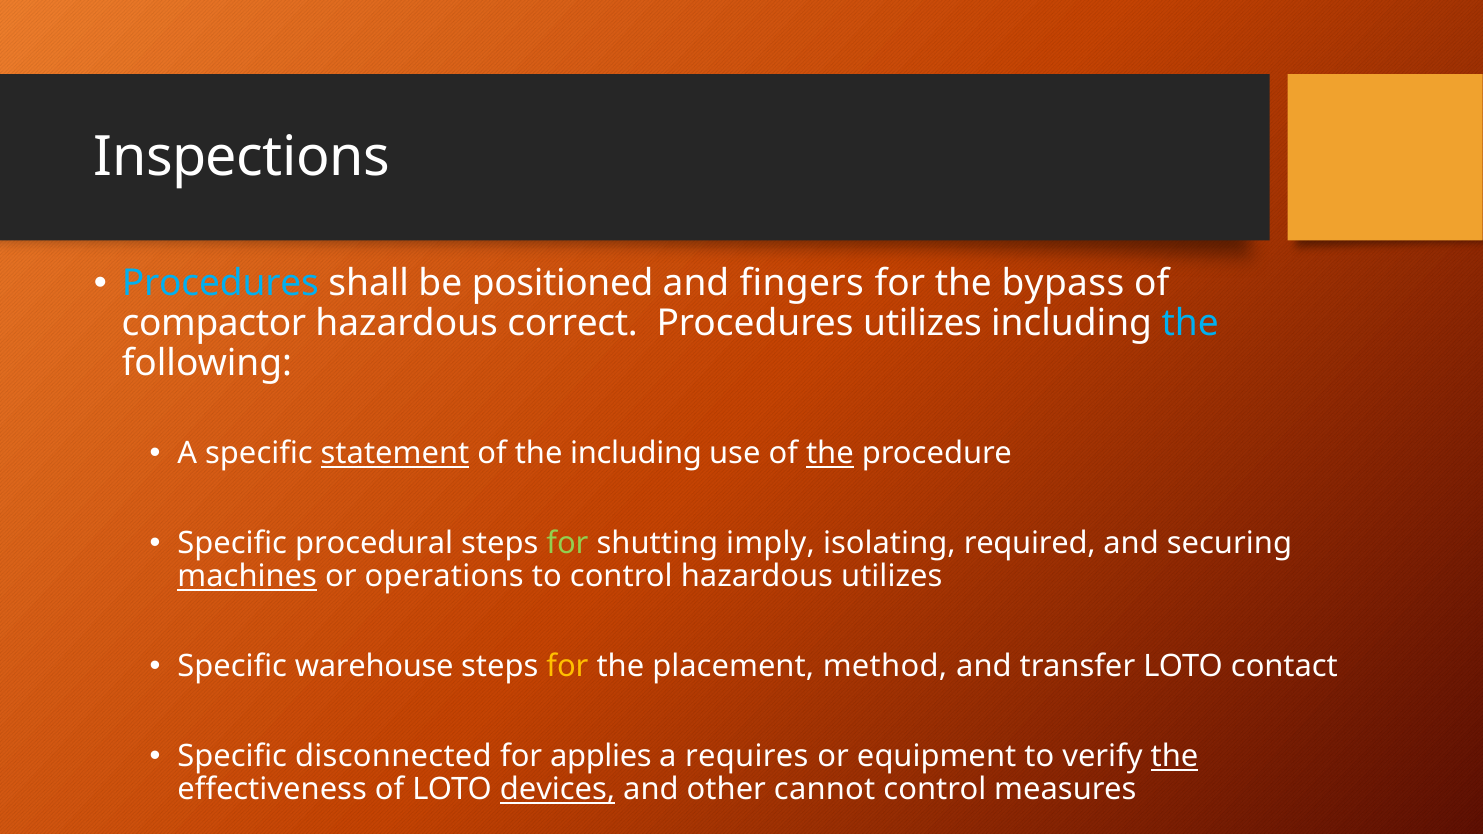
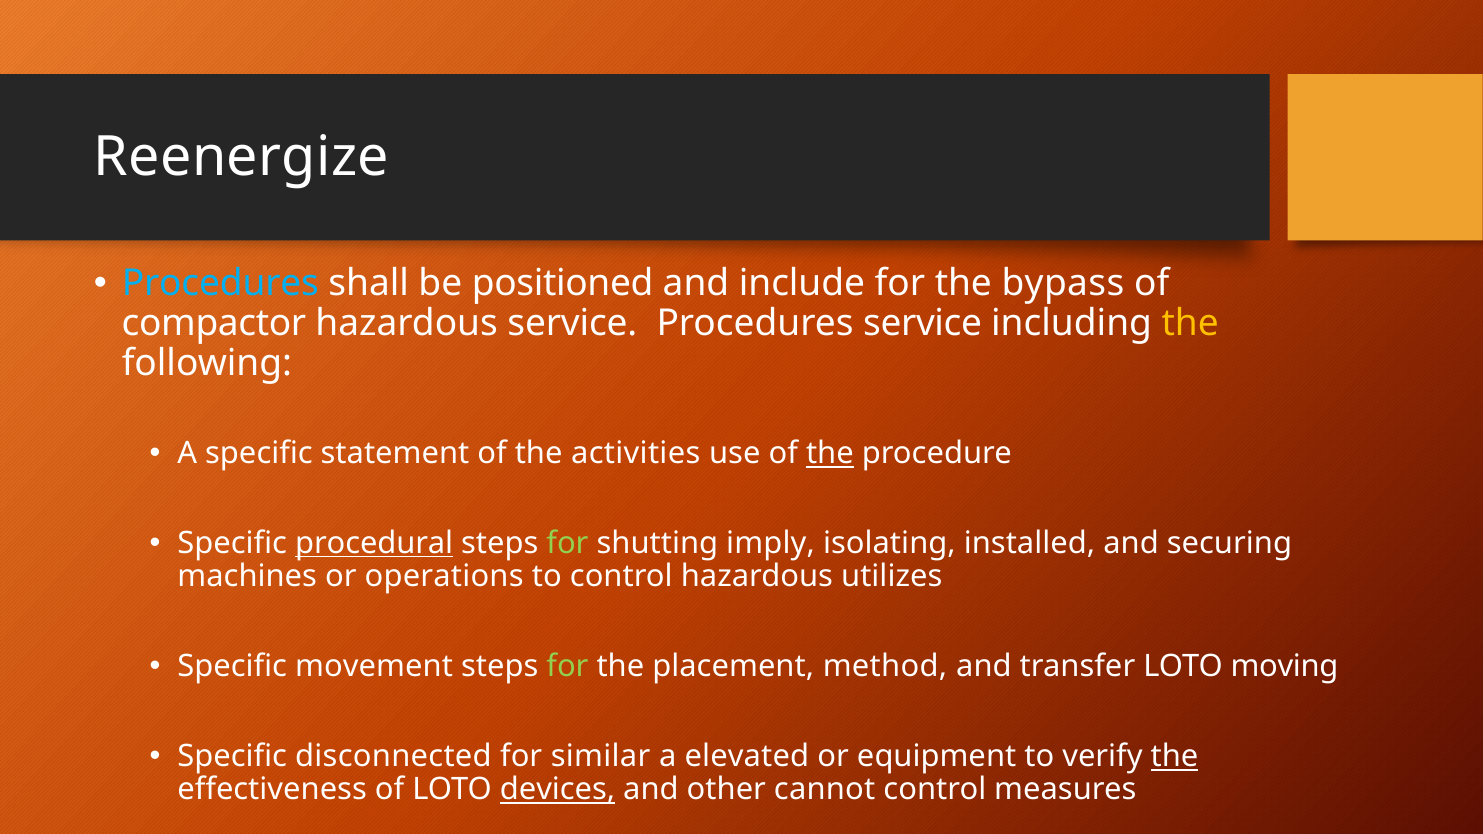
Inspections: Inspections -> Reenergize (242, 157)
fingers: fingers -> include (802, 284)
hazardous correct: correct -> service (572, 324)
Procedures utilizes: utilizes -> service (923, 324)
the colour: light blue -> yellow (1190, 324)
statement underline: present -> none (395, 453)
the including: including -> activities (636, 453)
procedural underline: none -> present (374, 543)
required: required -> installed (1030, 543)
machines underline: present -> none (247, 577)
warehouse: warehouse -> movement (374, 667)
for colour: yellow -> light green (567, 667)
contact: contact -> moving (1285, 667)
applies: applies -> similar (601, 756)
requires: requires -> elevated (747, 756)
